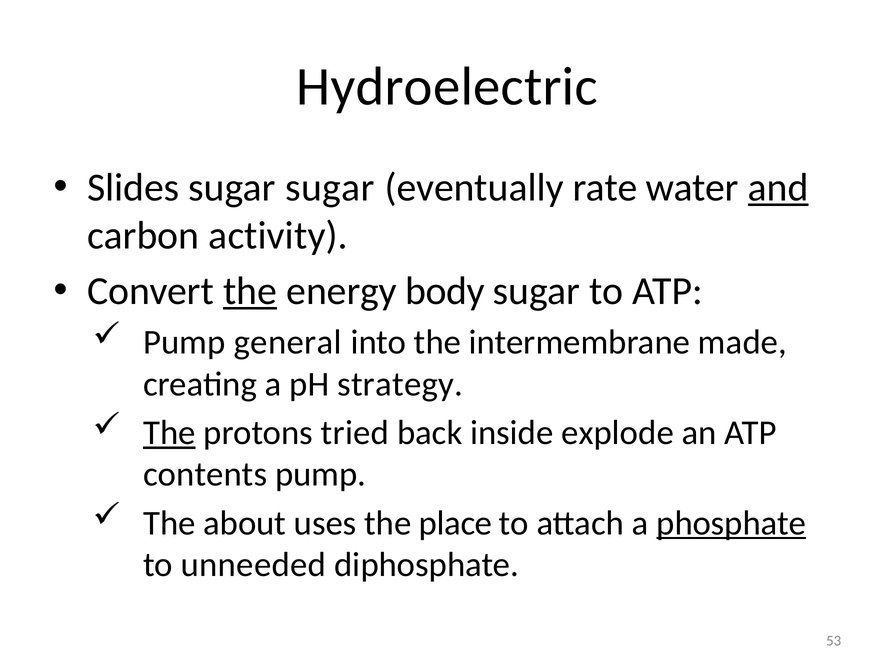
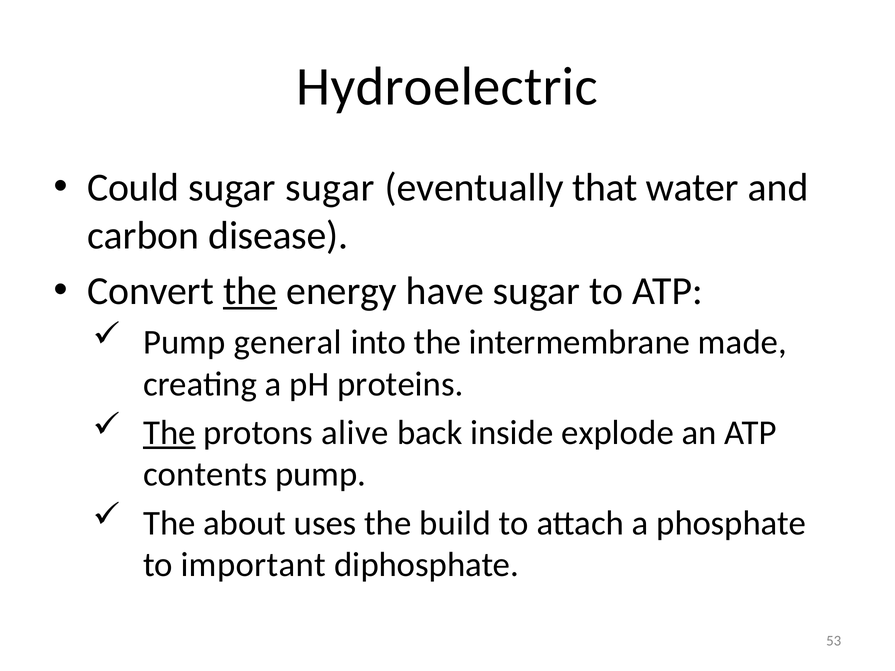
Slides: Slides -> Could (133, 188)
rate: rate -> that (605, 188)
and underline: present -> none (778, 188)
activity: activity -> disease (278, 236)
body: body -> have (445, 291)
strategy: strategy -> proteins (400, 384)
tried: tried -> alive (355, 433)
place: place -> build (455, 523)
phosphate underline: present -> none (731, 523)
unneeded: unneeded -> important (253, 565)
